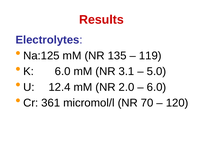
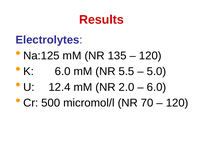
119: 119 -> 120 (150, 56)
3.1: 3.1 -> 5.5 (126, 72)
361: 361 -> 500 (51, 103)
